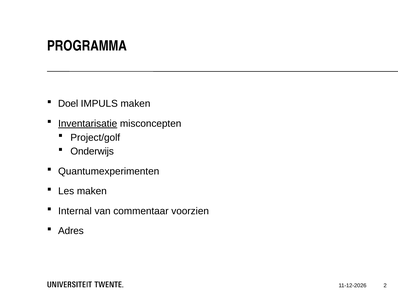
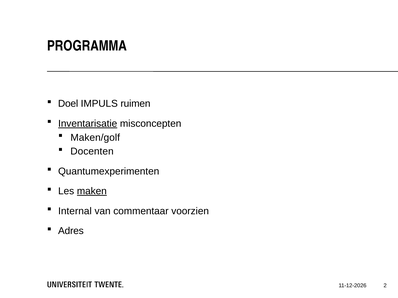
IMPULS maken: maken -> ruimen (135, 104)
Project/golf: Project/golf -> Maken/golf (95, 138)
Onderwijs: Onderwijs -> Docenten (92, 152)
maken underline: none -> present (92, 191)
